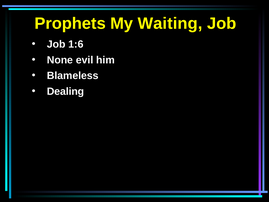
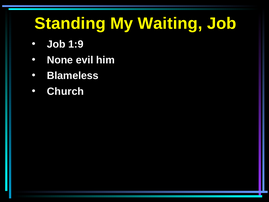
Prophets: Prophets -> Standing (70, 24)
1:6: 1:6 -> 1:9 (76, 44)
Dealing: Dealing -> Church (65, 91)
